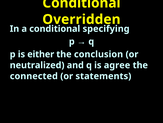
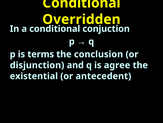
specifying: specifying -> conjuction (106, 29)
either: either -> terms (41, 54)
neutralized: neutralized -> disjunction (37, 65)
connected: connected -> existential (34, 76)
statements: statements -> antecedent (103, 76)
